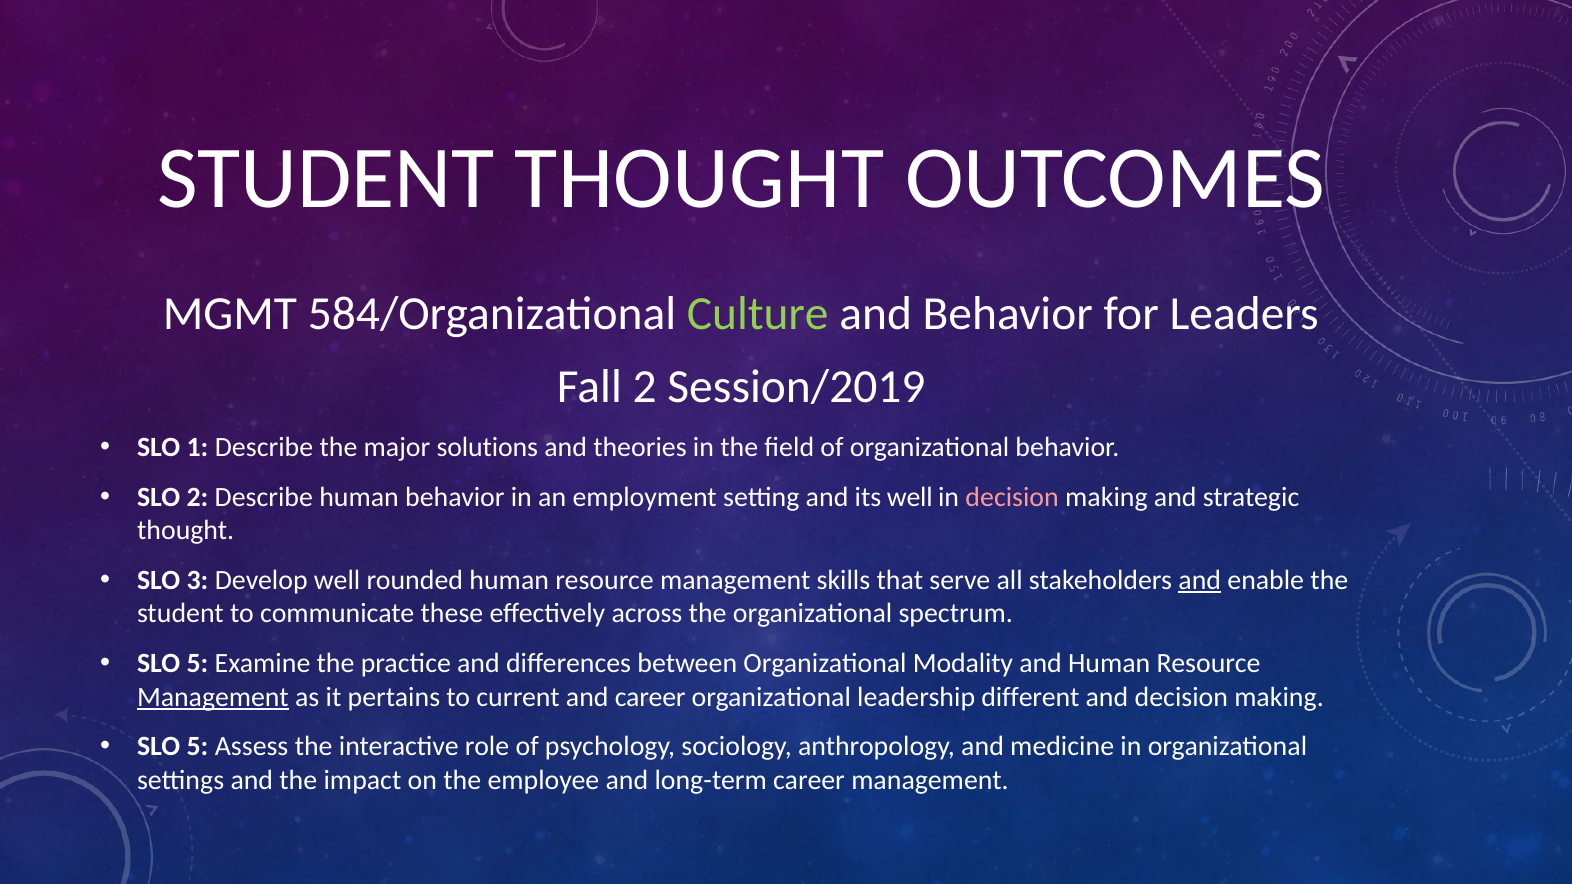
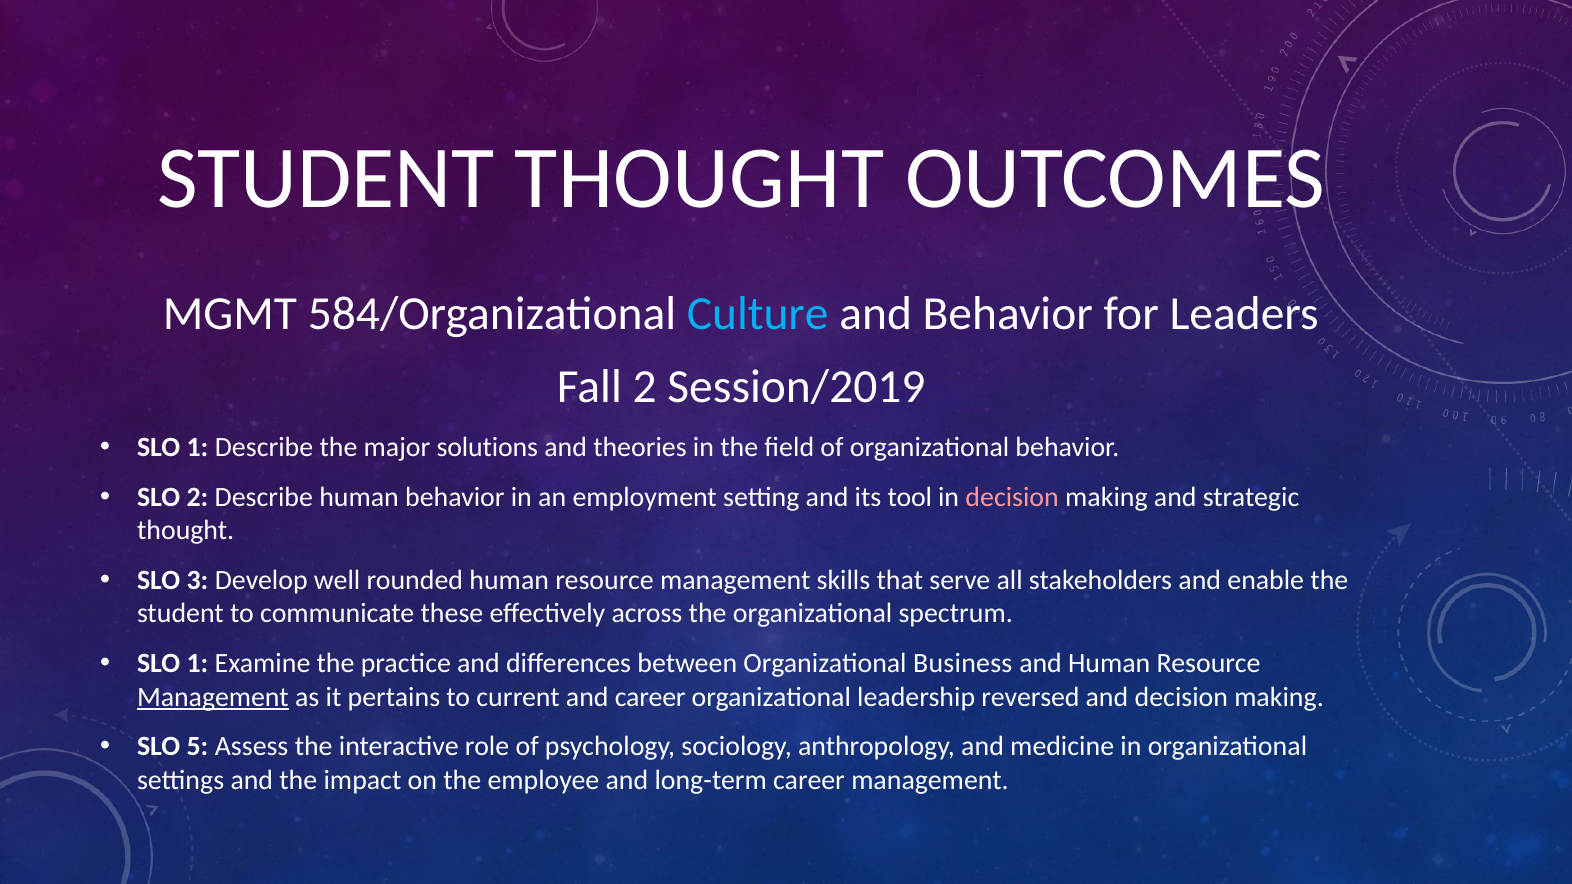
Culture colour: light green -> light blue (758, 314)
its well: well -> tool (910, 497)
and underline: present -> none (1200, 580)
5: 5 -> 1 (197, 664)
Modality: Modality -> Business (963, 664)
different: different -> reversed (1030, 697)
